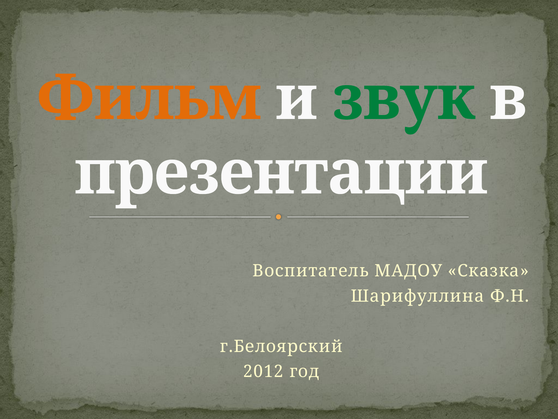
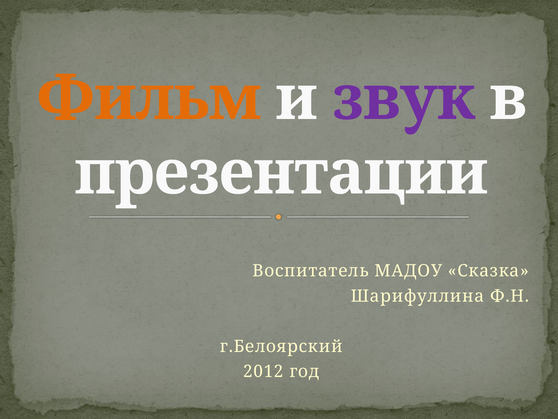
звук colour: green -> purple (404, 98)
